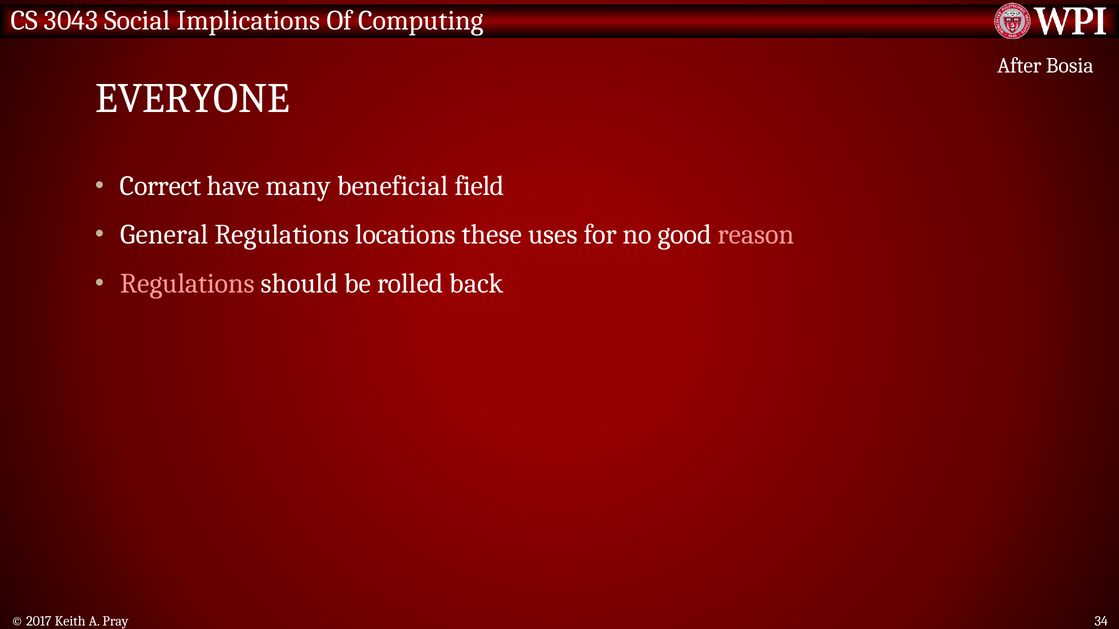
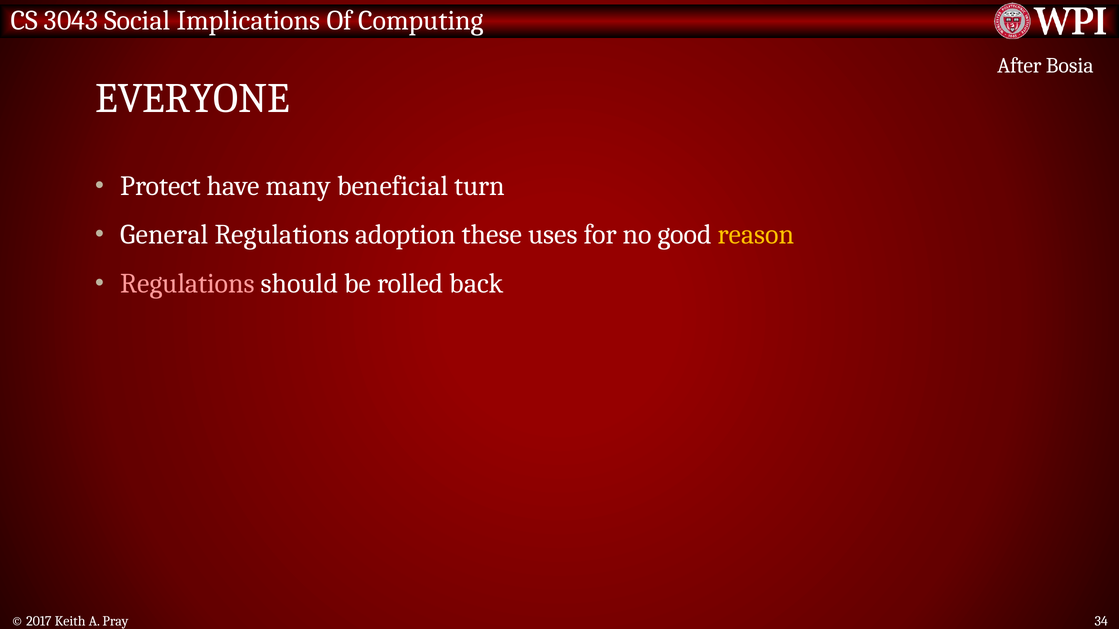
Correct: Correct -> Protect (161, 186)
field: field -> turn (480, 186)
locations: locations -> adoption (405, 235)
reason colour: pink -> yellow (756, 235)
